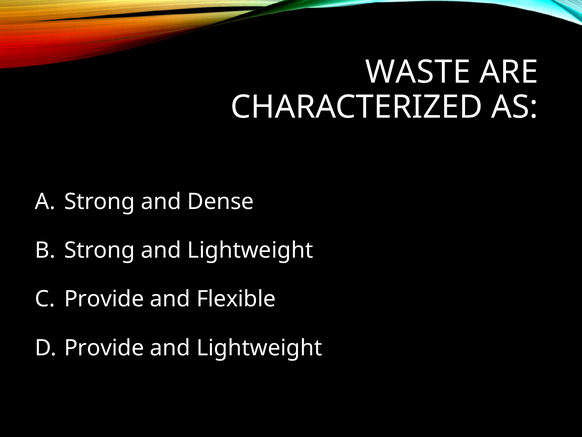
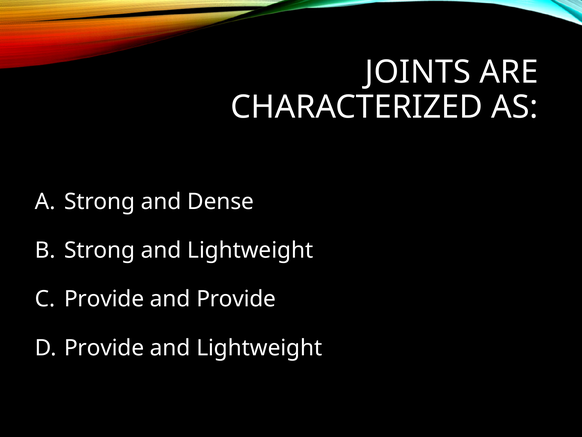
WASTE: WASTE -> JOINTS (418, 72)
and Flexible: Flexible -> Provide (236, 299)
